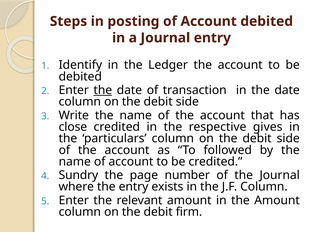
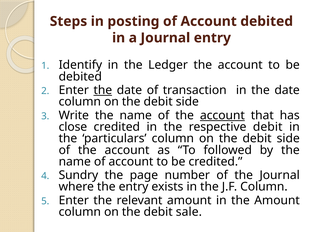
account underline: none -> present (222, 116)
respective gives: gives -> debit (268, 127)
firm: firm -> sale (189, 212)
